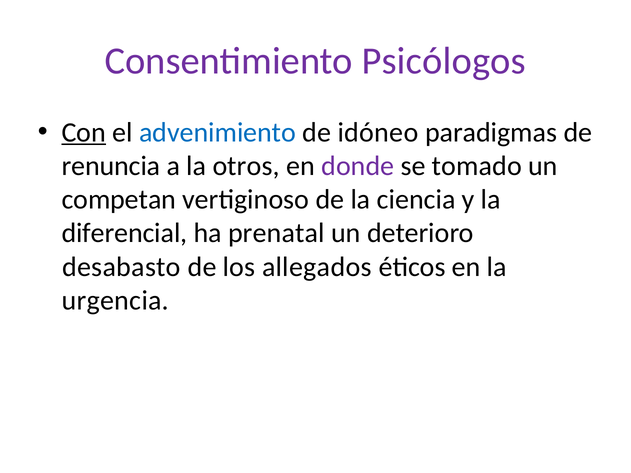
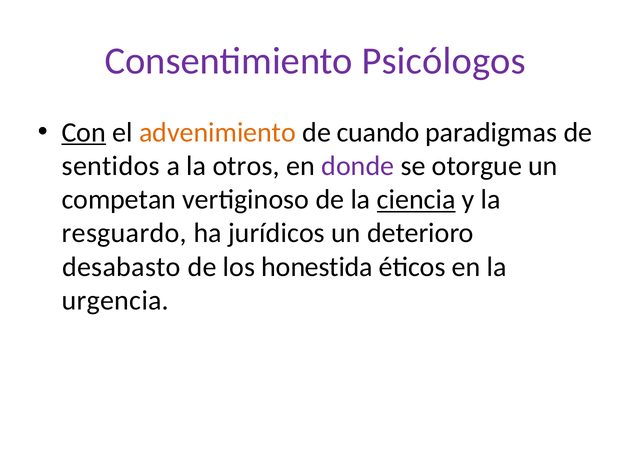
advenimiento colour: blue -> orange (218, 132)
idóneo: idóneo -> cuando (378, 132)
renuncia: renuncia -> sentidos (111, 166)
tomado: tomado -> otorgue (477, 166)
ciencia underline: none -> present (416, 200)
diferencial: diferencial -> resguardo (124, 233)
prenatal: prenatal -> jurídicos (276, 233)
allegados: allegados -> honestida (317, 267)
